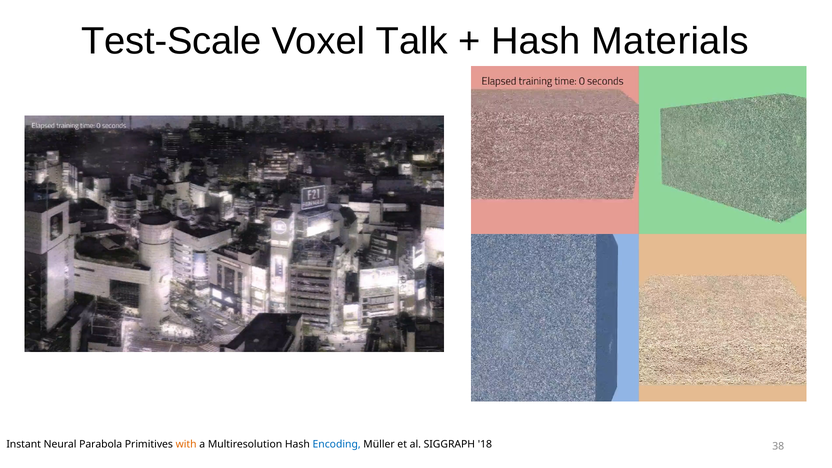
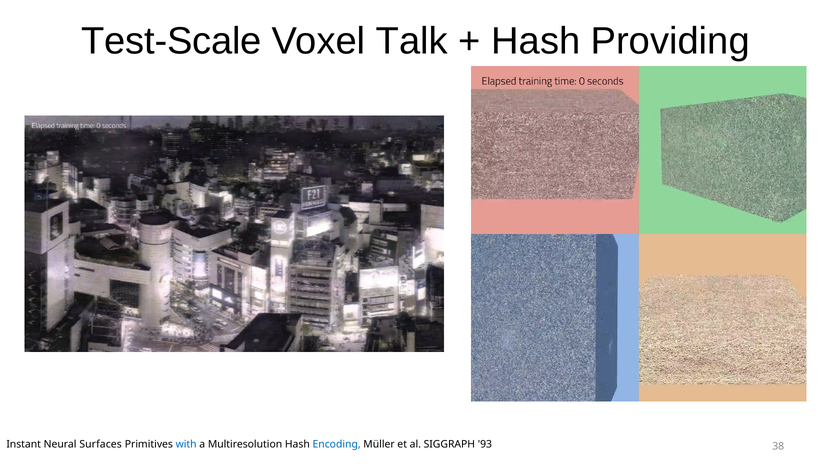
Materials: Materials -> Providing (670, 41)
Parabola: Parabola -> Surfaces (101, 445)
with colour: orange -> blue (186, 445)
18: 18 -> 93 (485, 445)
